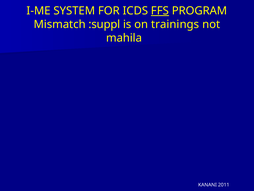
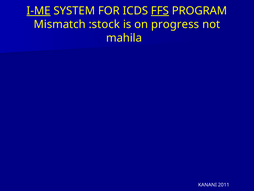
I-ME underline: none -> present (39, 11)
:suppl: :suppl -> :stock (104, 24)
trainings: trainings -> progress (175, 24)
